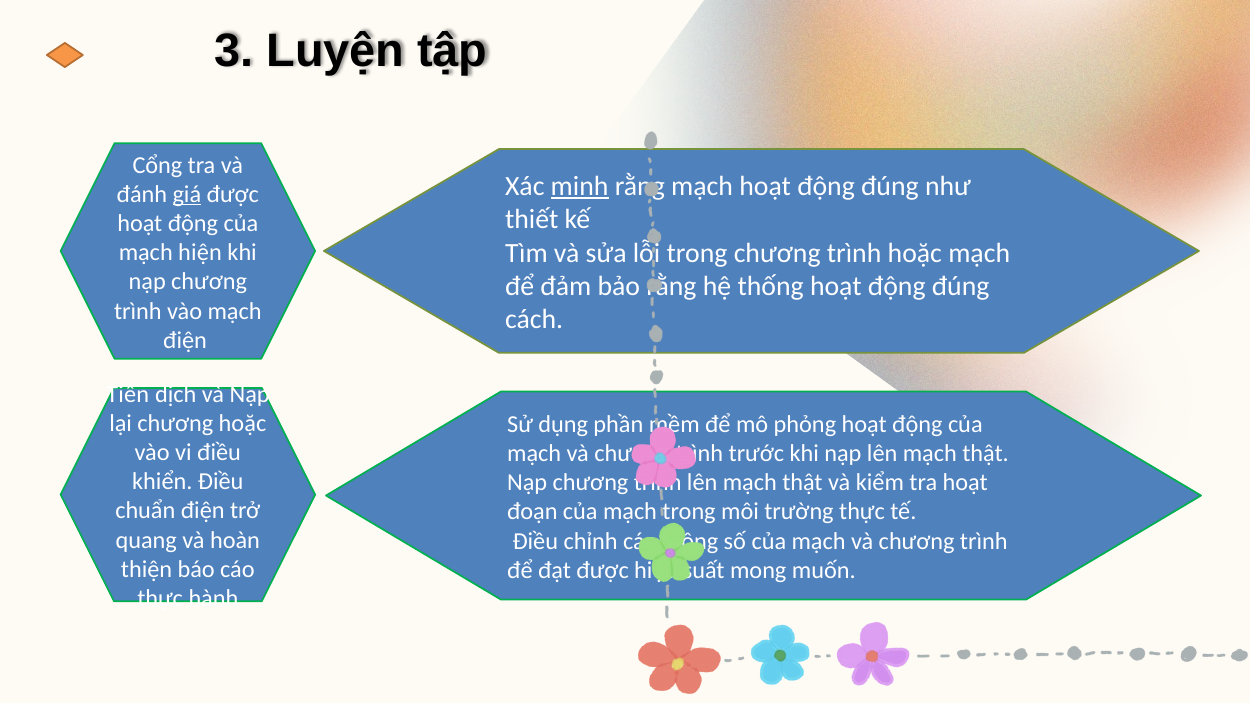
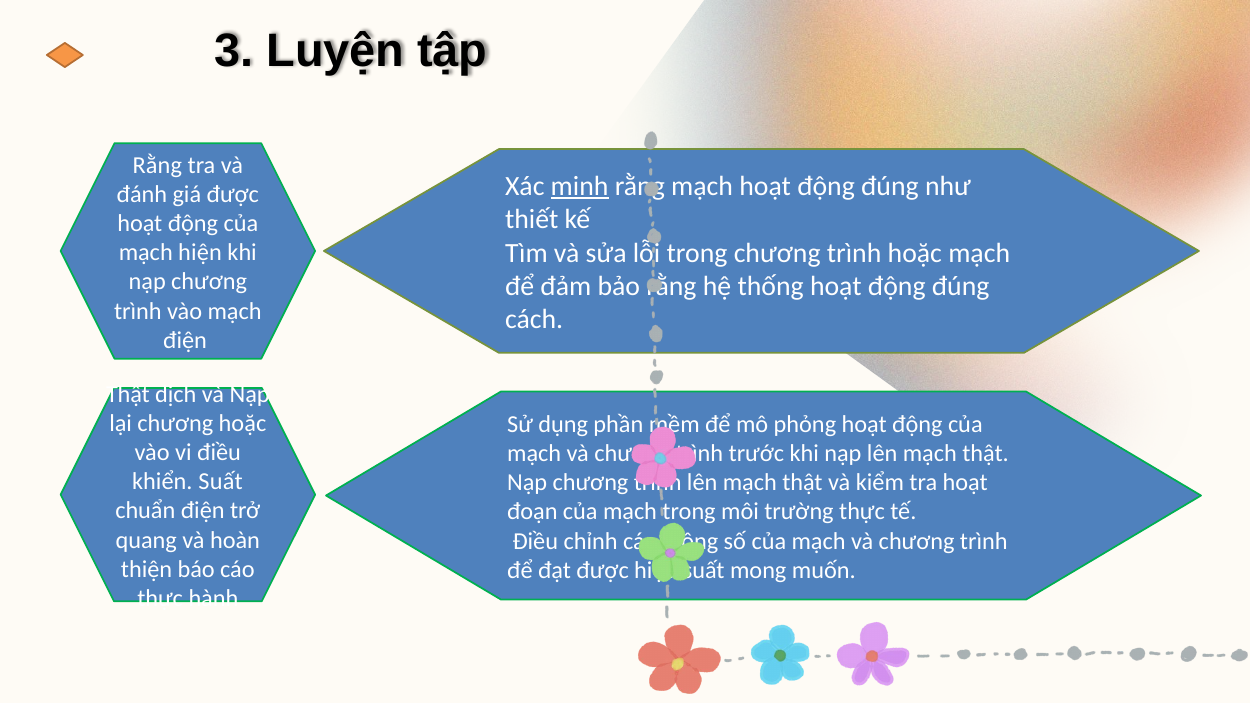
Cổng: Cổng -> Rằng (157, 165)
giá underline: present -> none (187, 194)
Tiến: Tiến -> Thật (128, 394)
khiển Điều: Điều -> Suất (221, 482)
